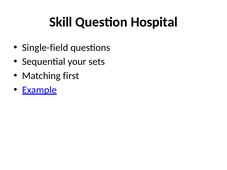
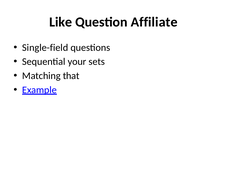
Skill: Skill -> Like (61, 22)
Hospital: Hospital -> Affiliate (154, 22)
first: first -> that (71, 76)
